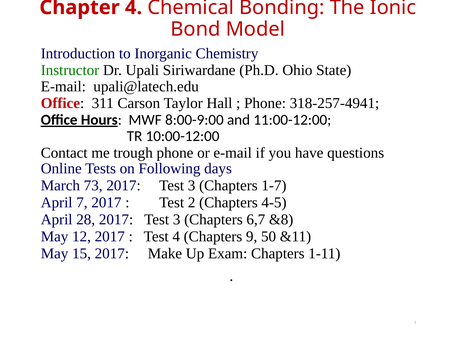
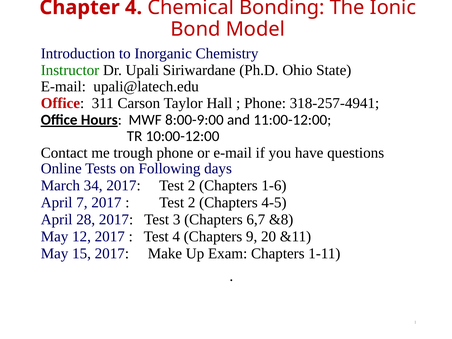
73: 73 -> 34 (93, 185)
3: 3 -> 2 (192, 185)
1-7: 1-7 -> 1-6 (274, 185)
50: 50 -> 20 (269, 237)
